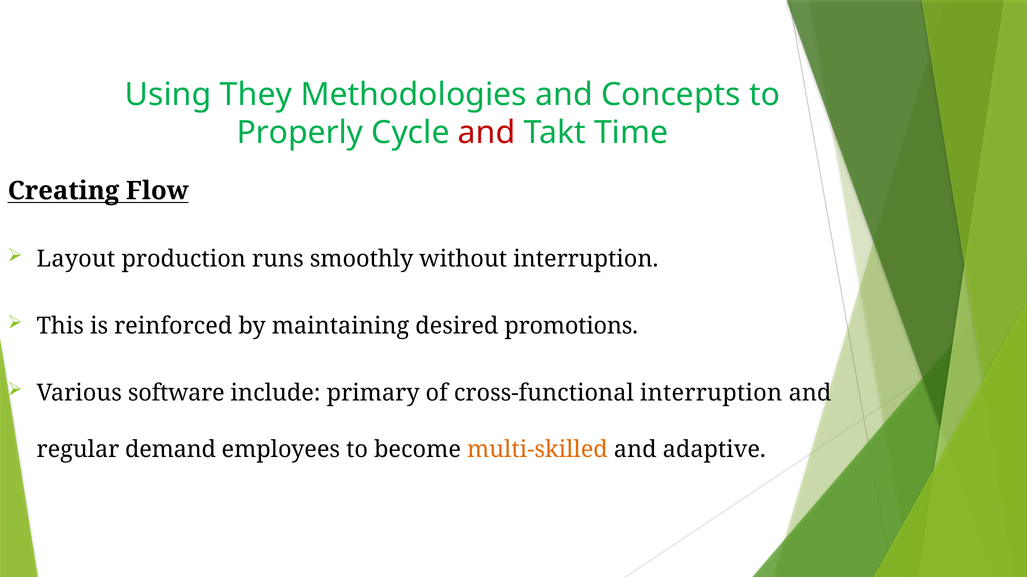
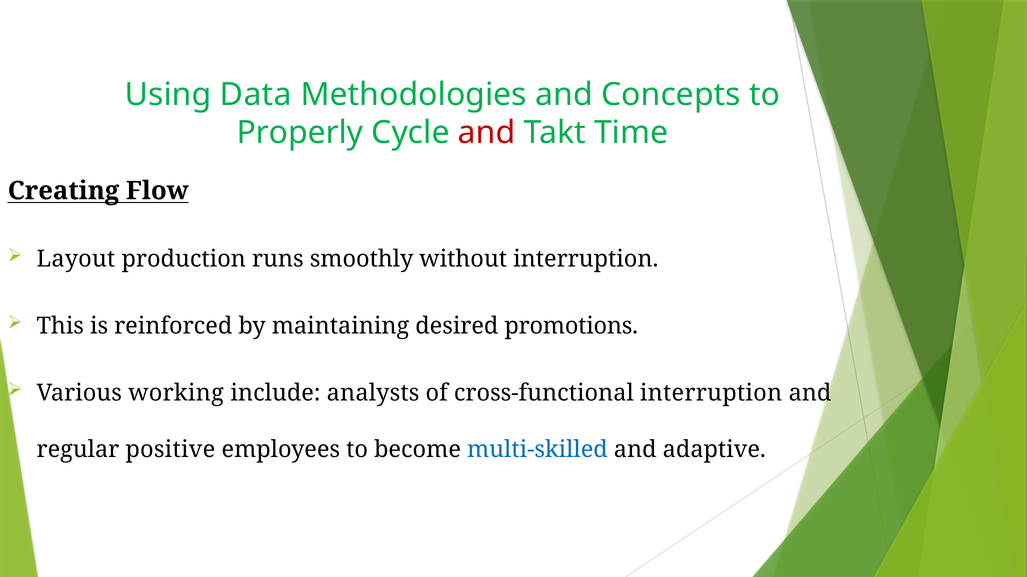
They: They -> Data (256, 95)
software: software -> working (176, 393)
primary: primary -> analysts (373, 393)
demand: demand -> positive (170, 450)
multi-skilled colour: orange -> blue (537, 450)
